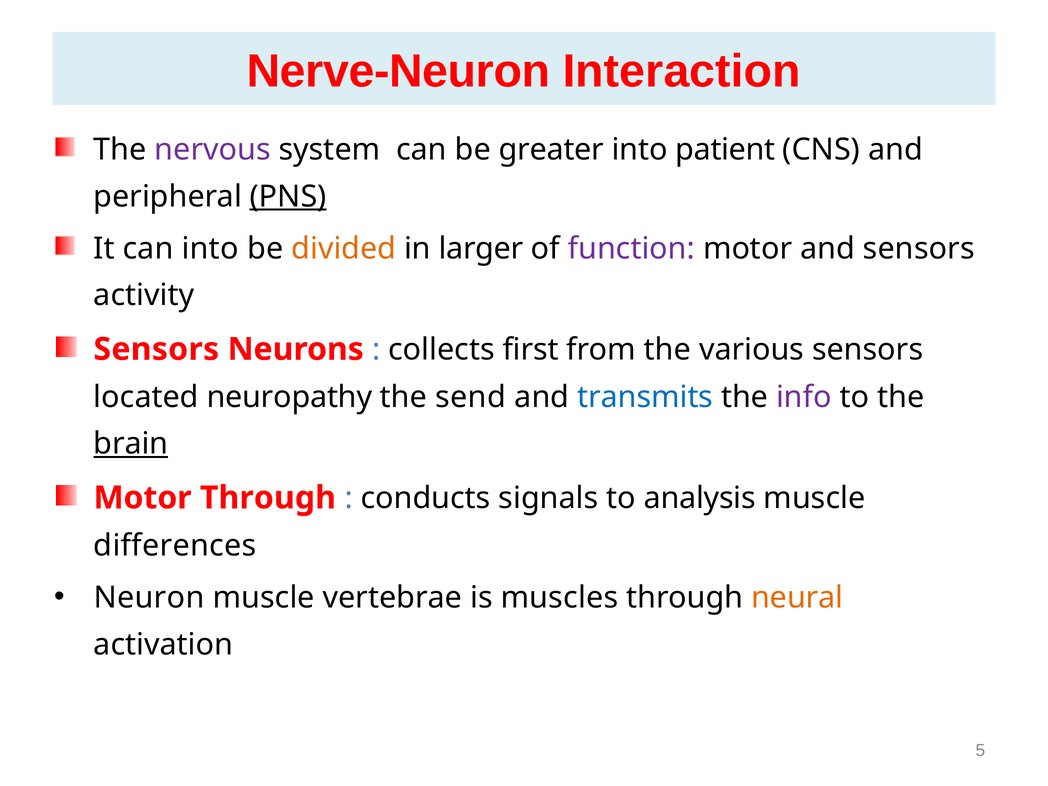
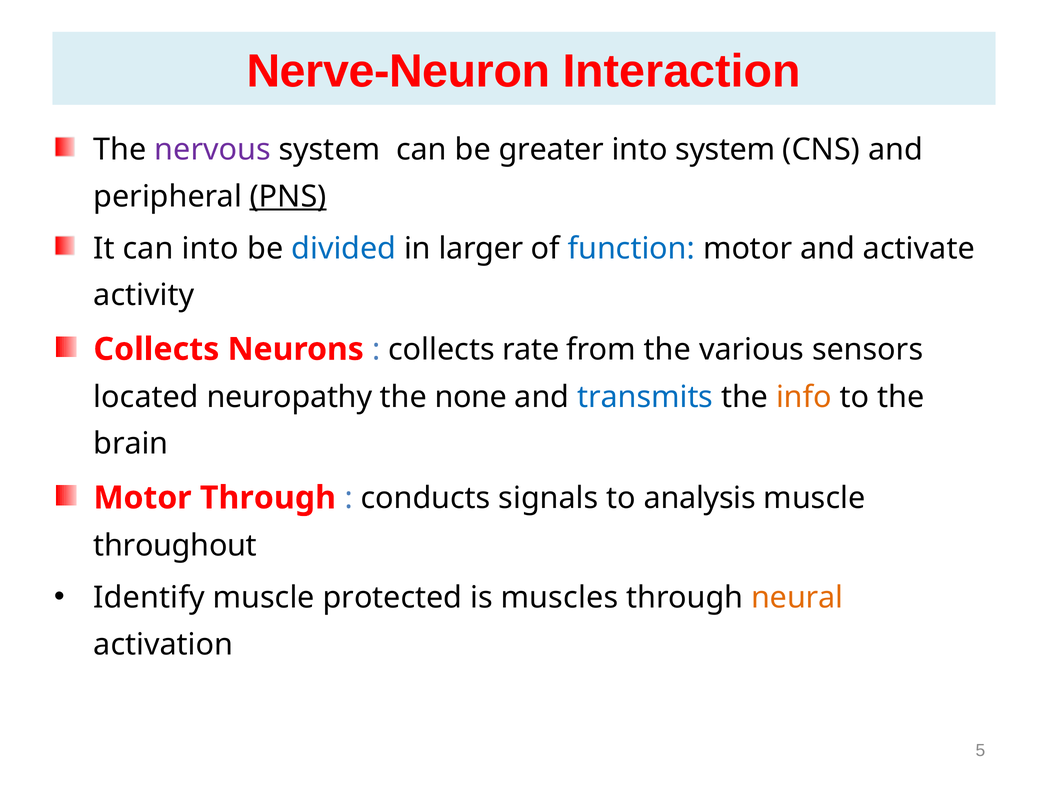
into patient: patient -> system (725, 150)
divided colour: orange -> blue (344, 248)
function colour: purple -> blue (631, 248)
and sensors: sensors -> activate (919, 248)
Sensors: Sensors -> Collects (156, 349)
first: first -> rate (531, 350)
send: send -> none (471, 397)
info colour: purple -> orange (804, 397)
brain underline: present -> none (131, 444)
differences: differences -> throughout (175, 546)
Neuron: Neuron -> Identify (149, 598)
vertebrae: vertebrae -> protected (392, 598)
